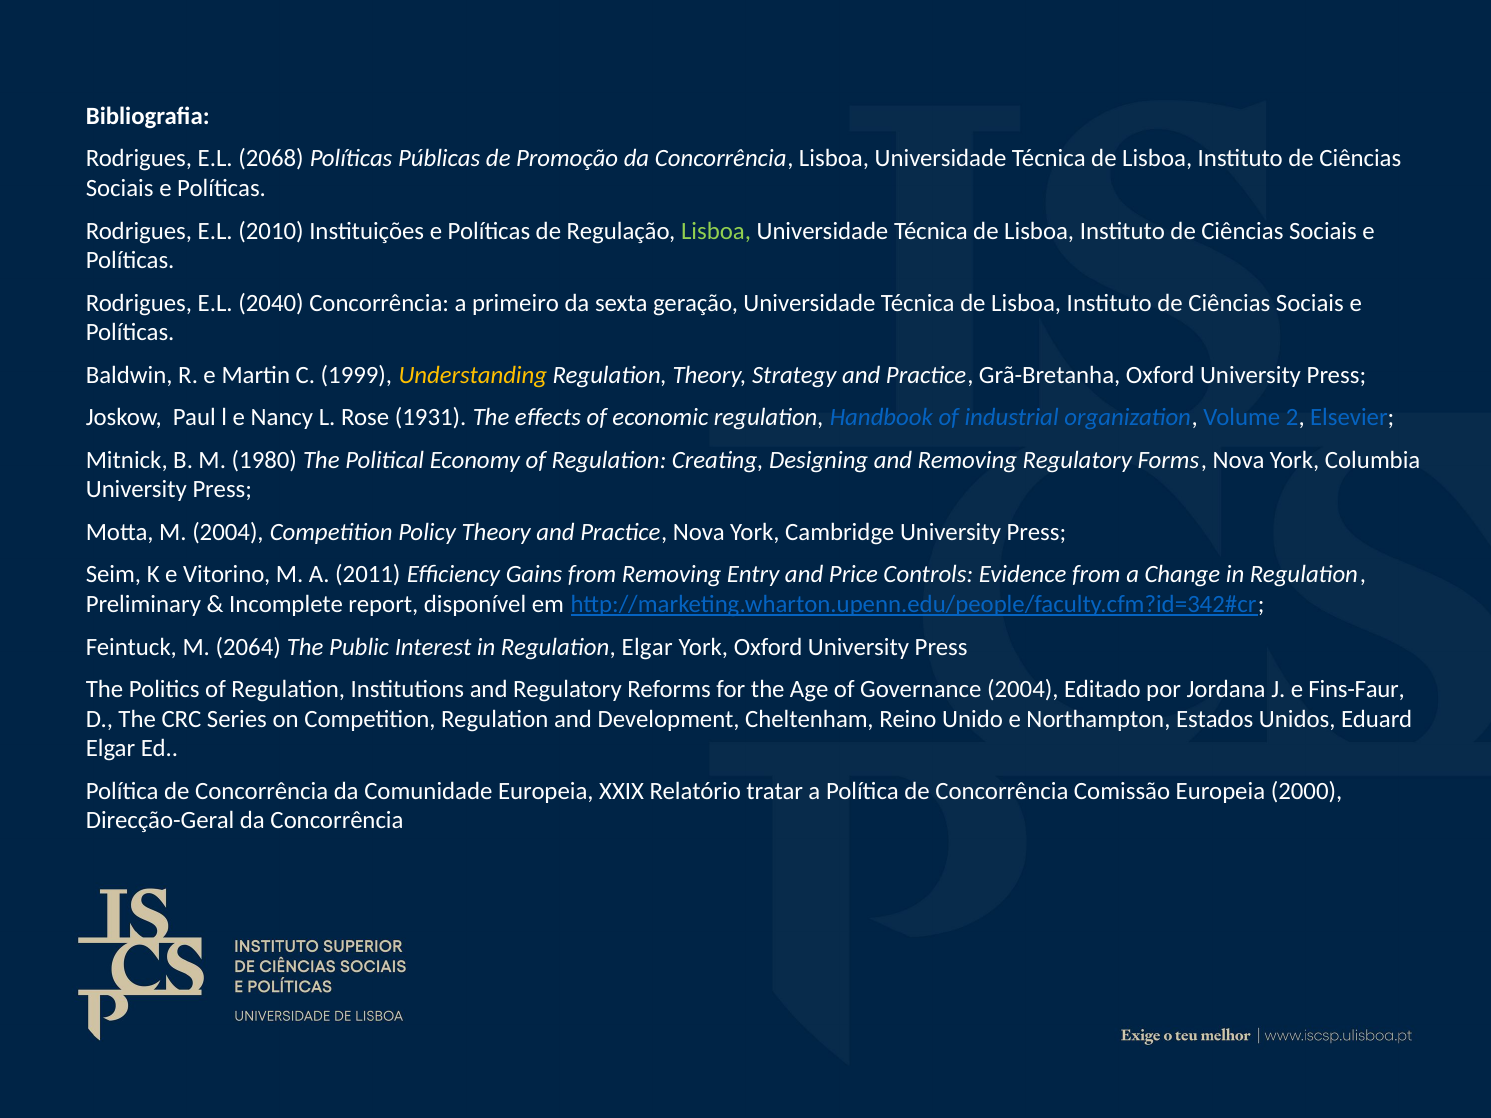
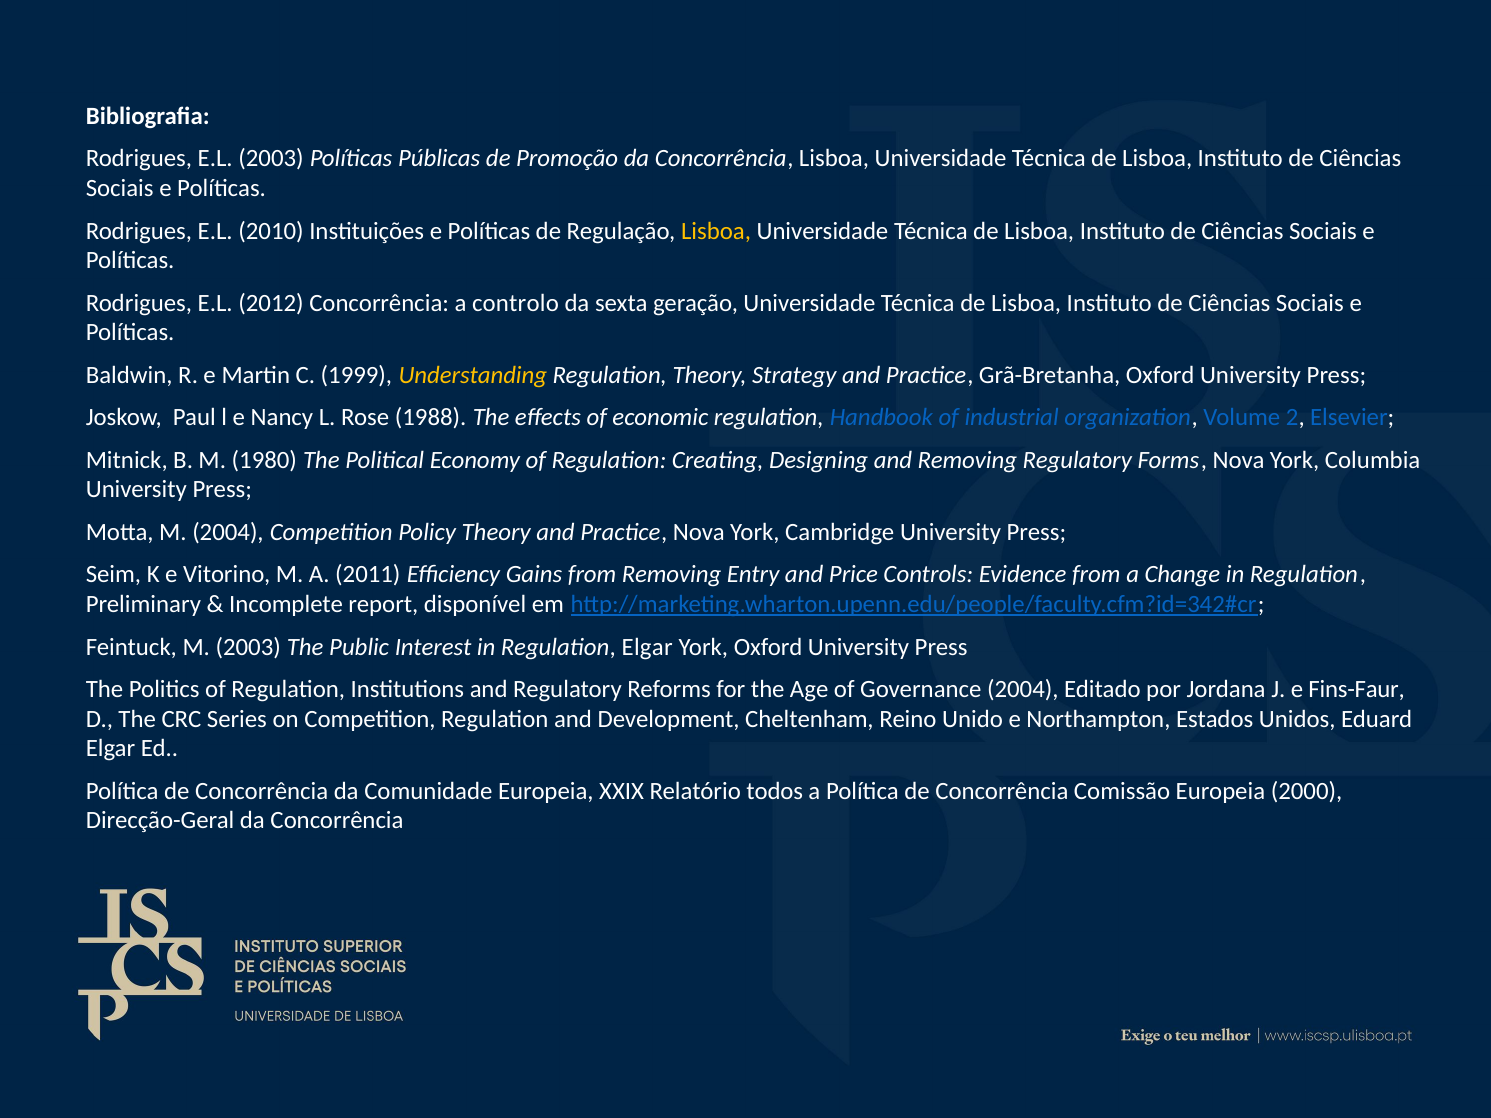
E.L 2068: 2068 -> 2003 (271, 159)
Lisboa colour: light green -> yellow (716, 231)
2040: 2040 -> 2012 (271, 303)
primeiro: primeiro -> controlo (515, 303)
1931: 1931 -> 1988 (431, 417)
M 2064: 2064 -> 2003 (248, 647)
tratar: tratar -> todos (775, 791)
